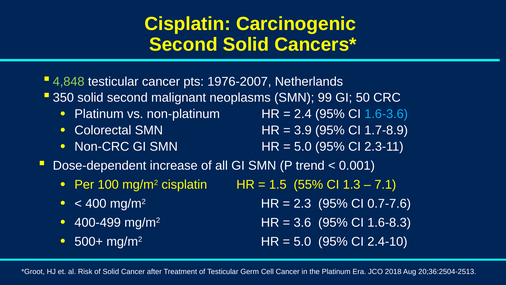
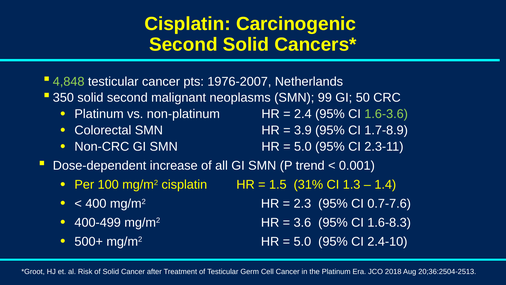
1.6-3.6 colour: light blue -> light green (386, 114)
55%: 55% -> 31% (308, 184)
7.1: 7.1 -> 1.4 (385, 184)
